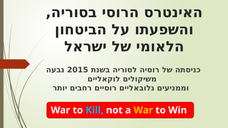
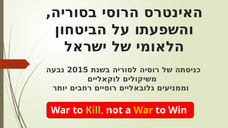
Kill colour: light blue -> light green (94, 110)
